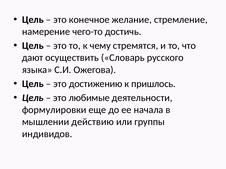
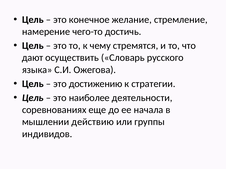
пришлось: пришлось -> стратегии (153, 84)
любимые: любимые -> наиболее (89, 98)
формулировки: формулировки -> соревнованиях (54, 110)
